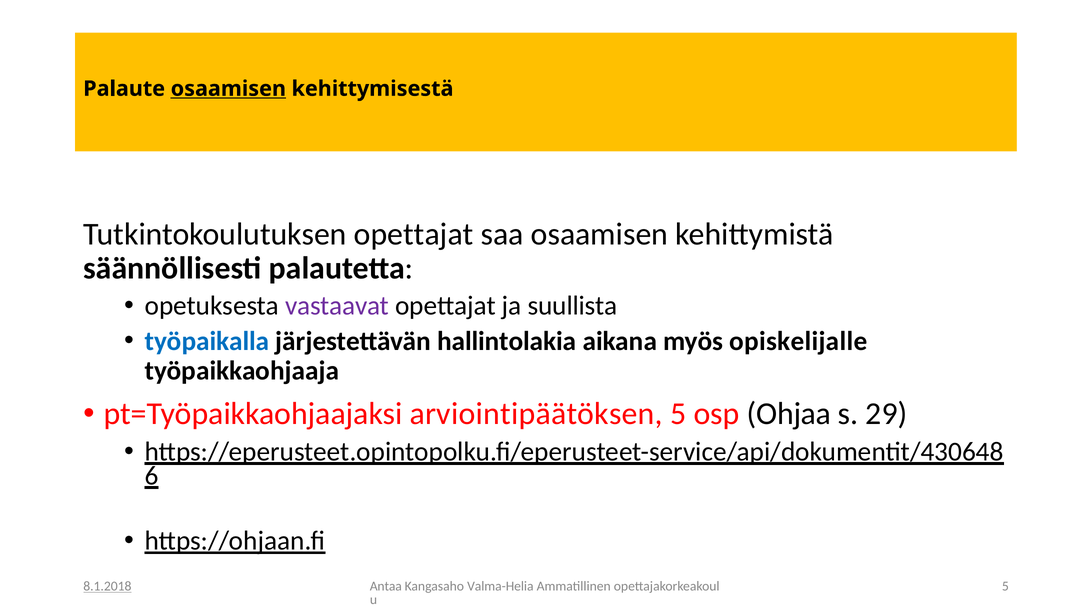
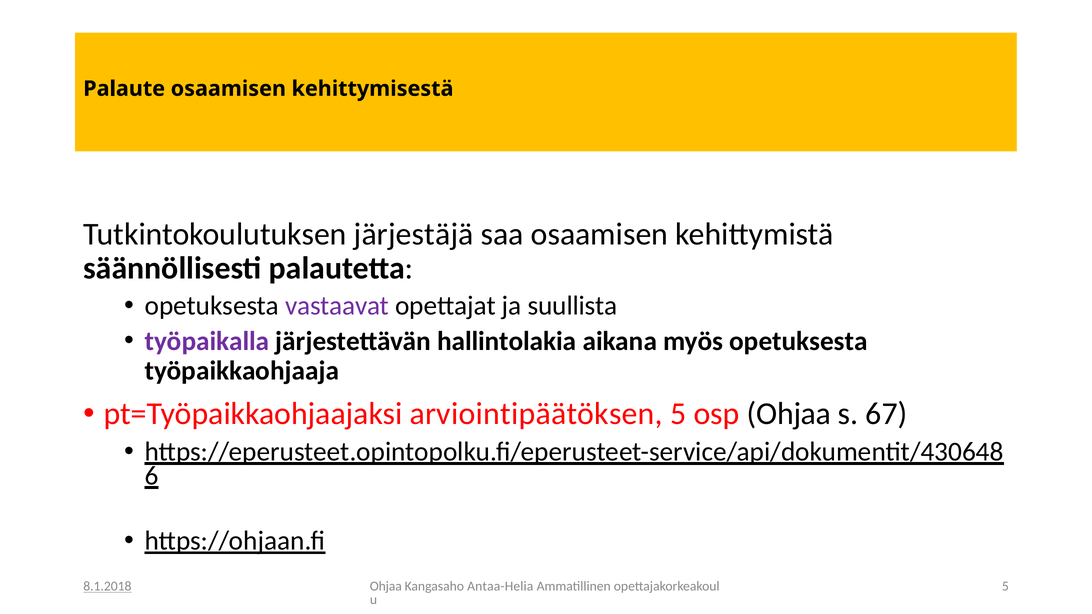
osaamisen underline: present -> none (228, 89)
Tutkintokoulutuksen opettajat: opettajat -> järjestäjä (414, 234)
työpaikalla colour: blue -> purple (207, 341)
myös opiskelijalle: opiskelijalle -> opetuksesta (798, 341)
29: 29 -> 67 (886, 414)
Antaa: Antaa -> Ohjaa (386, 586)
Valma-Helia: Valma-Helia -> Antaa-Helia (500, 586)
